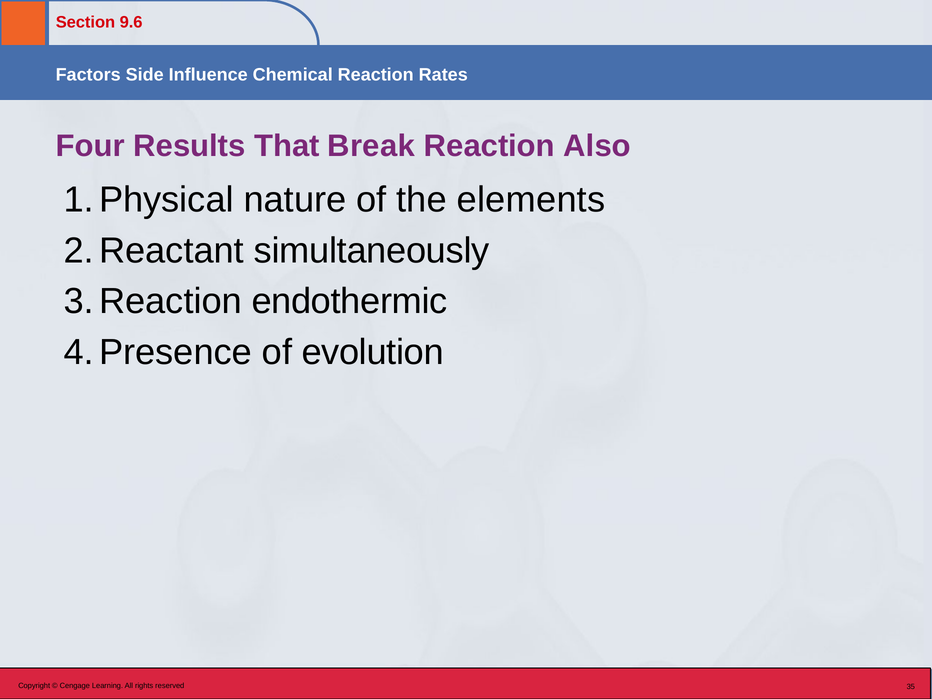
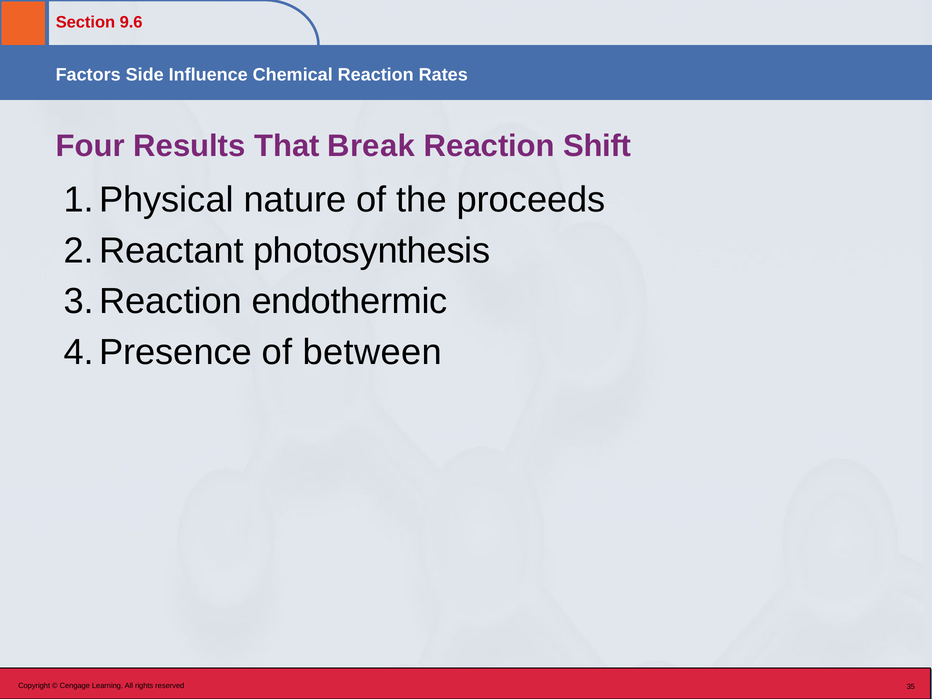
Also: Also -> Shift (597, 146)
elements: elements -> proceeds (531, 200)
simultaneously: simultaneously -> photosynthesis (372, 251)
evolution: evolution -> between (372, 352)
